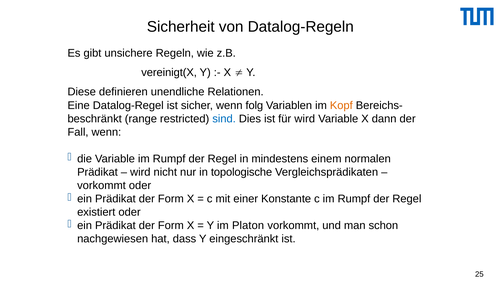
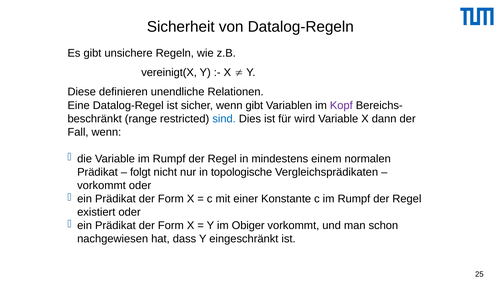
wenn folg: folg -> gibt (254, 105)
Kopf colour: orange -> purple (341, 105)
wird: wird -> folgt (140, 172)
Platon: Platon -> Obiger (248, 225)
